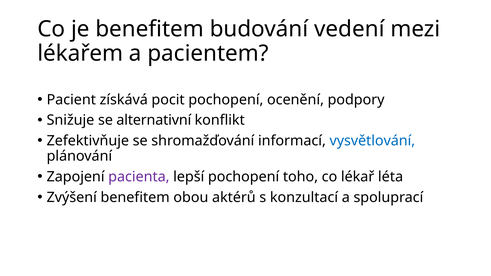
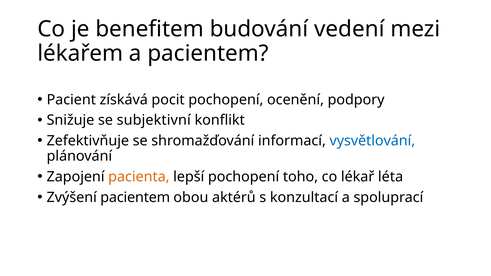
alternativní: alternativní -> subjektivní (154, 120)
pacienta colour: purple -> orange (139, 177)
Zvýšení benefitem: benefitem -> pacientem (135, 197)
